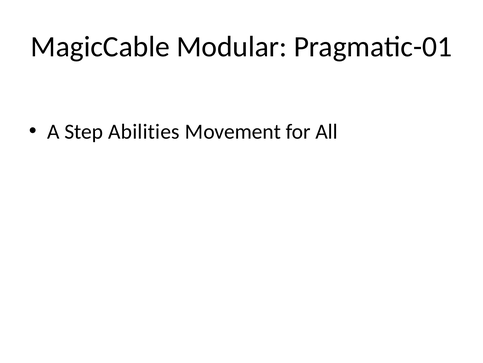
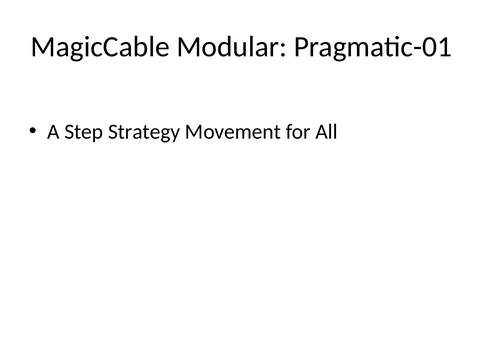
Abilities: Abilities -> Strategy (144, 131)
